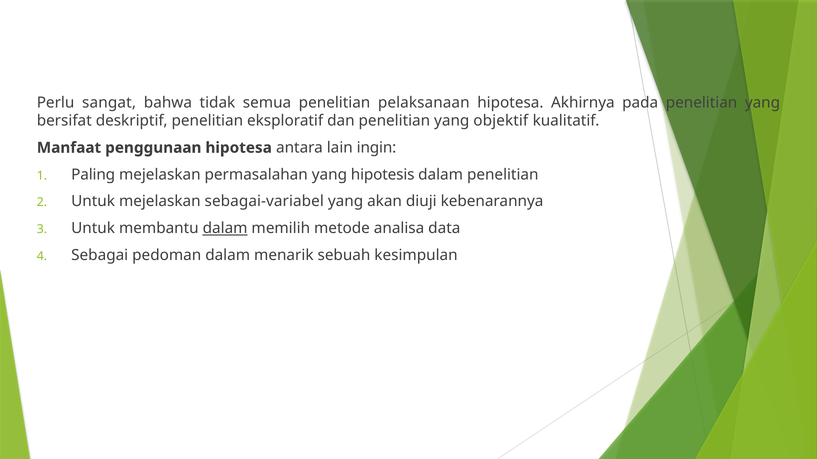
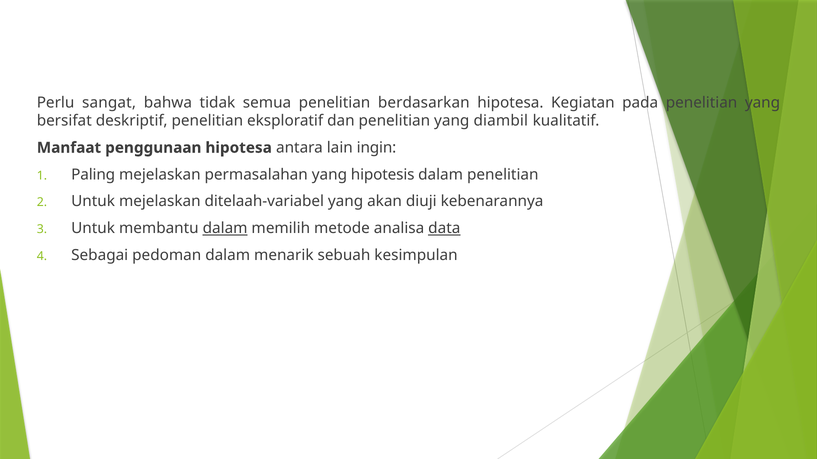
pelaksanaan: pelaksanaan -> berdasarkan (424, 103)
Akhirnya: Akhirnya -> Kegiatan (583, 103)
objektif: objektif -> diambil (501, 121)
sebagai-variabel: sebagai-variabel -> ditelaah-variabel (264, 202)
data underline: none -> present (444, 229)
